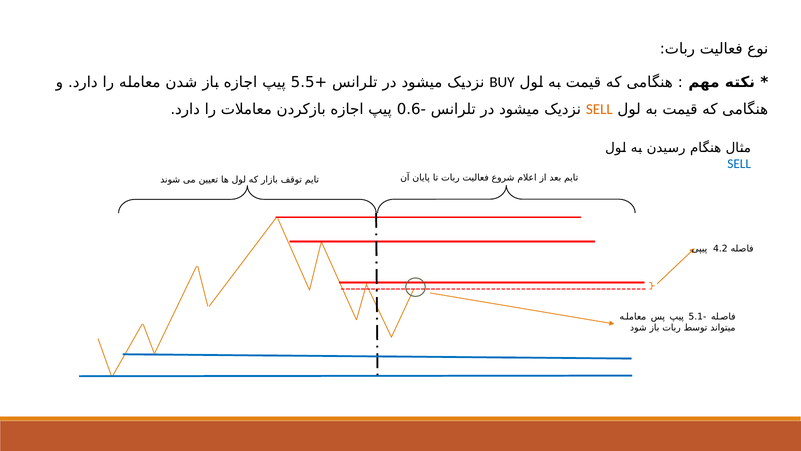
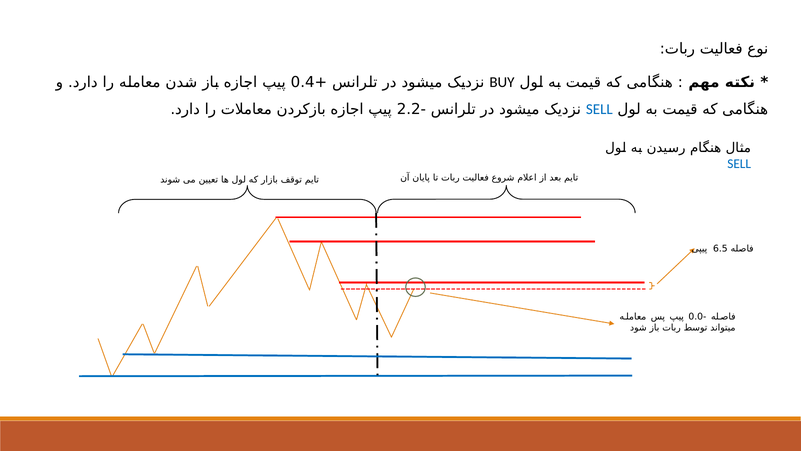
5.5: 5.5 -> 0.4 (303, 82)
0.6: 0.6 -> 2.2 (409, 109)
SELL colour: orange -> blue (599, 109)
4.2: 4.2 -> 6.5 (720, 248)
5.1: 5.1 -> 0.0 (696, 316)
